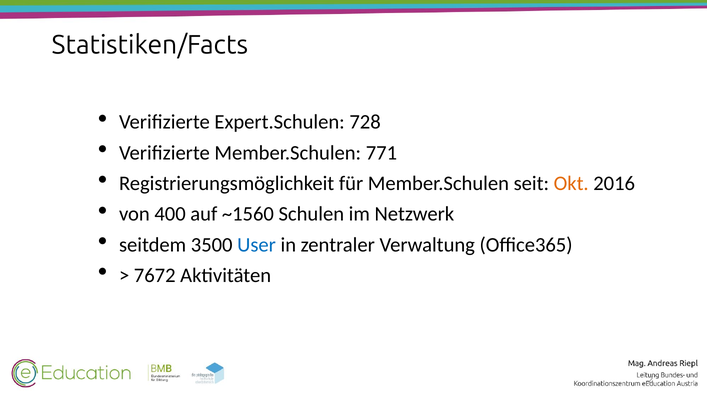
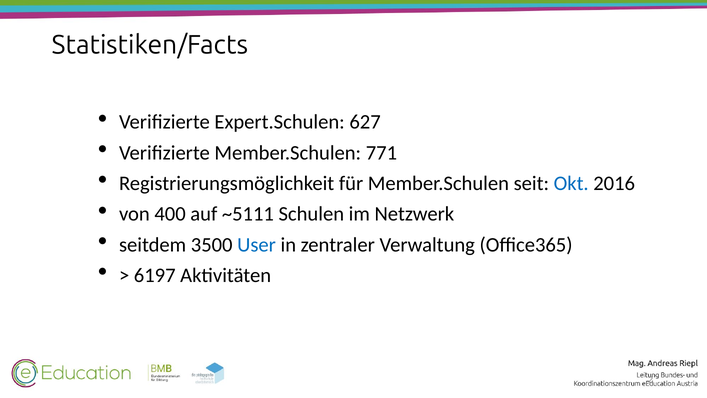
728: 728 -> 627 (365, 122)
Okt colour: orange -> blue (571, 183)
~1560: ~1560 -> ~5111 (248, 214)
7672: 7672 -> 6197 (155, 275)
